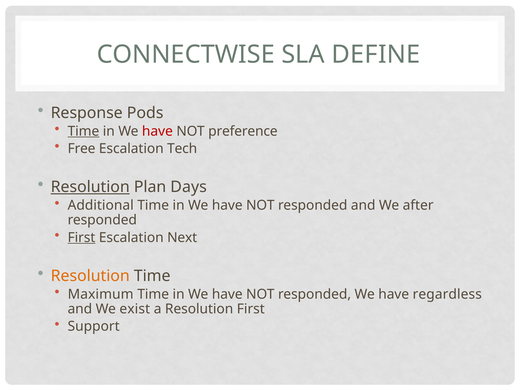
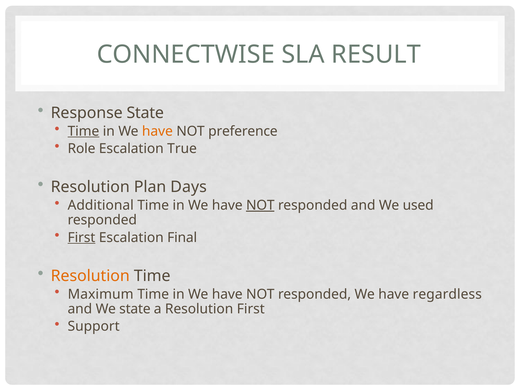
DEFINE: DEFINE -> RESULT (376, 55)
Response Pods: Pods -> State (145, 113)
have colour: red -> orange (157, 131)
Free: Free -> Role (82, 149)
Tech: Tech -> True (182, 149)
Resolution underline: present -> none (90, 187)
NOT underline: none -> present (260, 205)
after: after -> used (418, 205)
Next: Next -> Final (182, 238)
We exist: exist -> state (135, 309)
